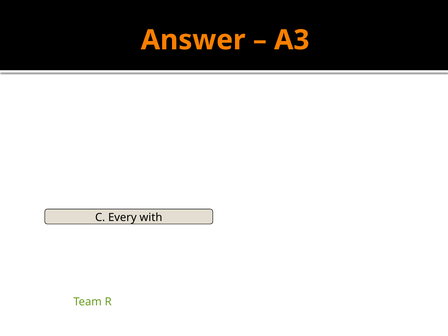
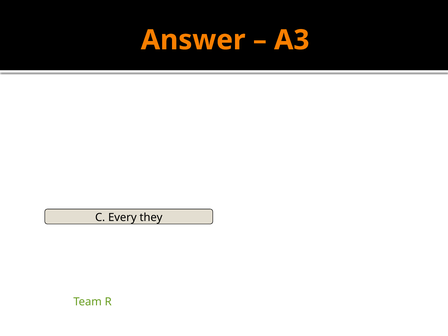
with: with -> they (151, 217)
